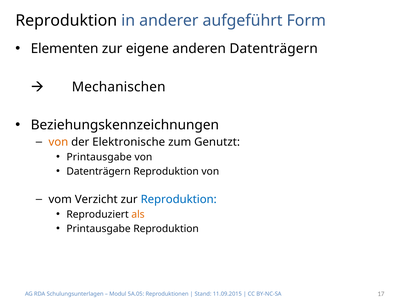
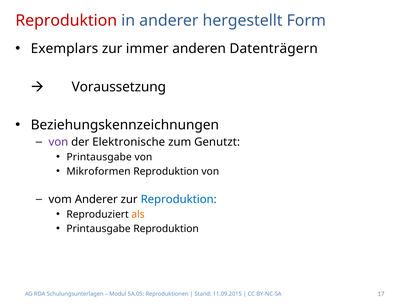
Reproduktion colour: black -> red (66, 21)
aufgeführt: aufgeführt -> hergestellt (243, 21)
Elementen: Elementen -> Exemplars (64, 49)
eigene: eigene -> immer (147, 49)
Mechanischen: Mechanischen -> Voraussetzung (119, 87)
von colour: orange -> purple (58, 142)
Datenträgern: Datenträgern -> Mikroformen (99, 171)
vom Verzicht: Verzicht -> Anderer (96, 199)
